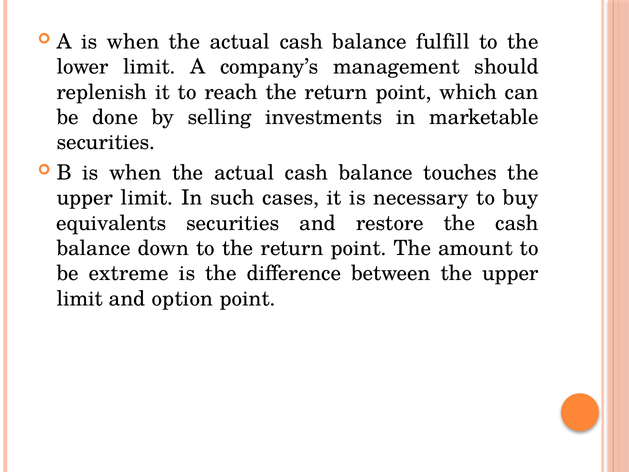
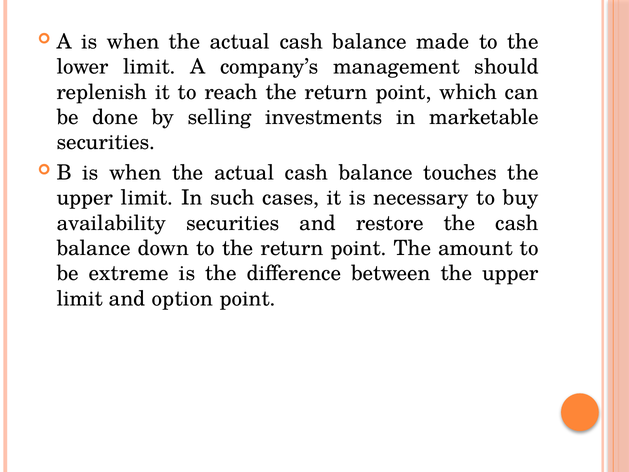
fulfill: fulfill -> made (443, 42)
equivalents: equivalents -> availability (111, 223)
